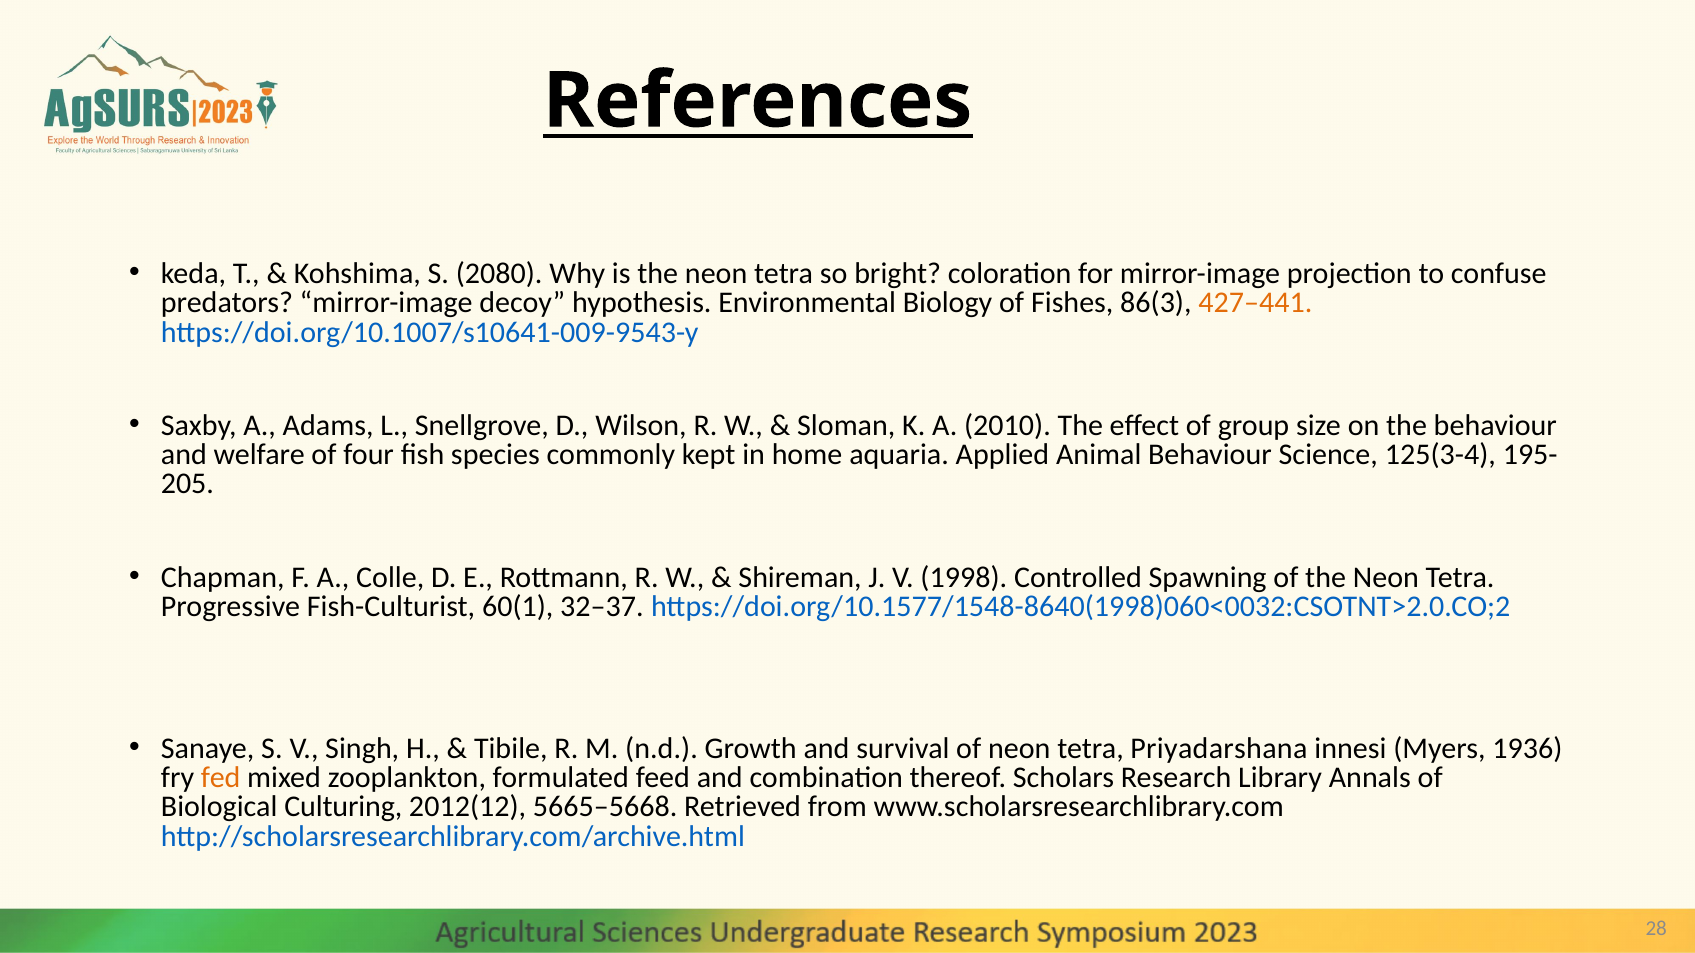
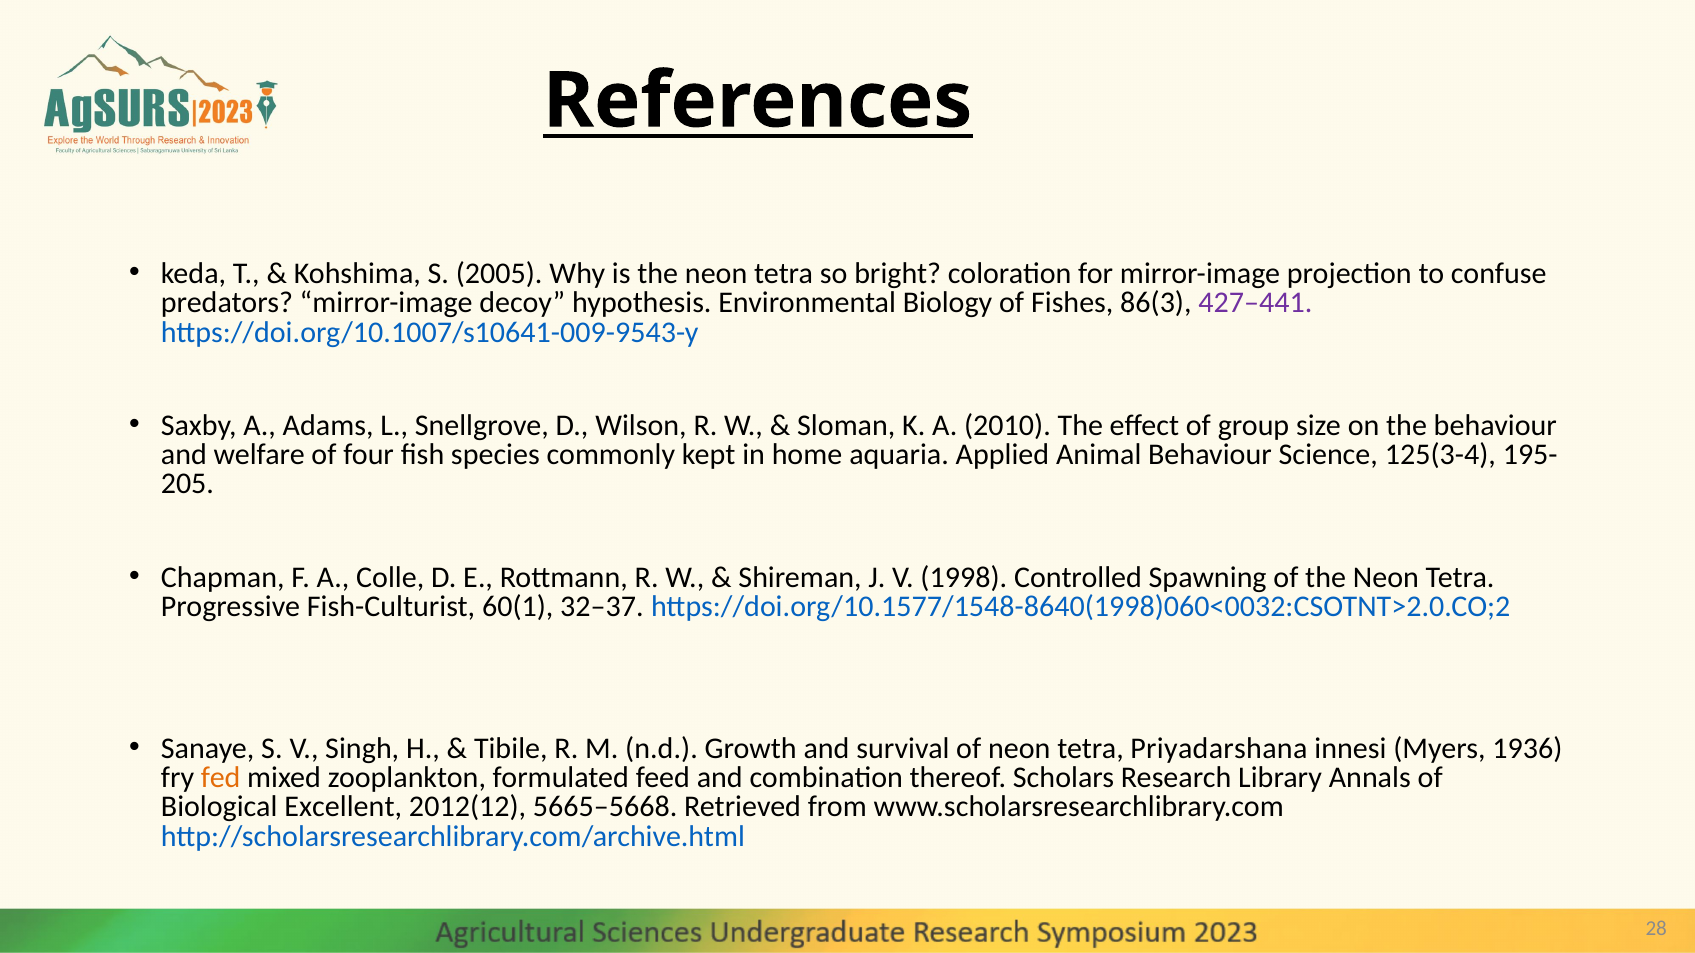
2080: 2080 -> 2005 (499, 274)
427–441 colour: orange -> purple (1255, 303)
Culturing: Culturing -> Excellent (343, 807)
